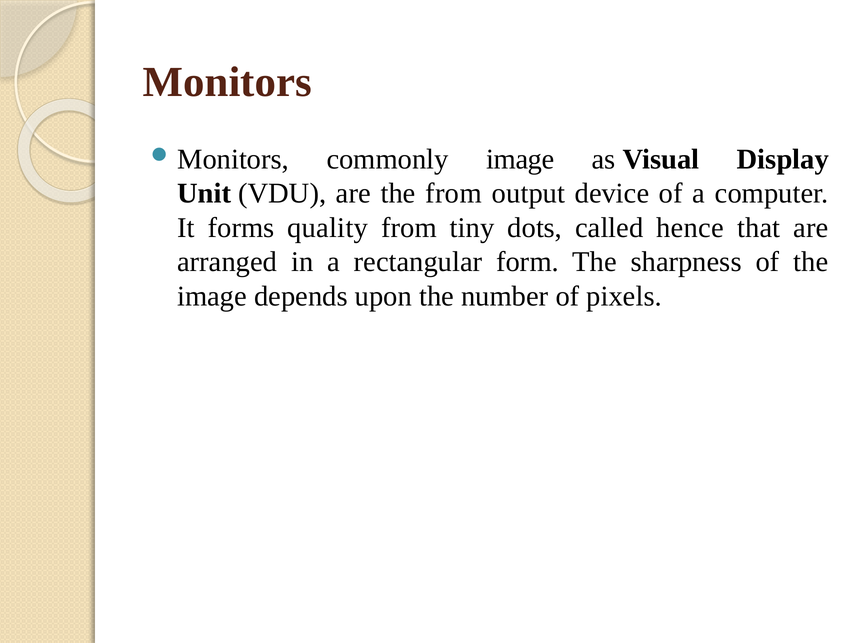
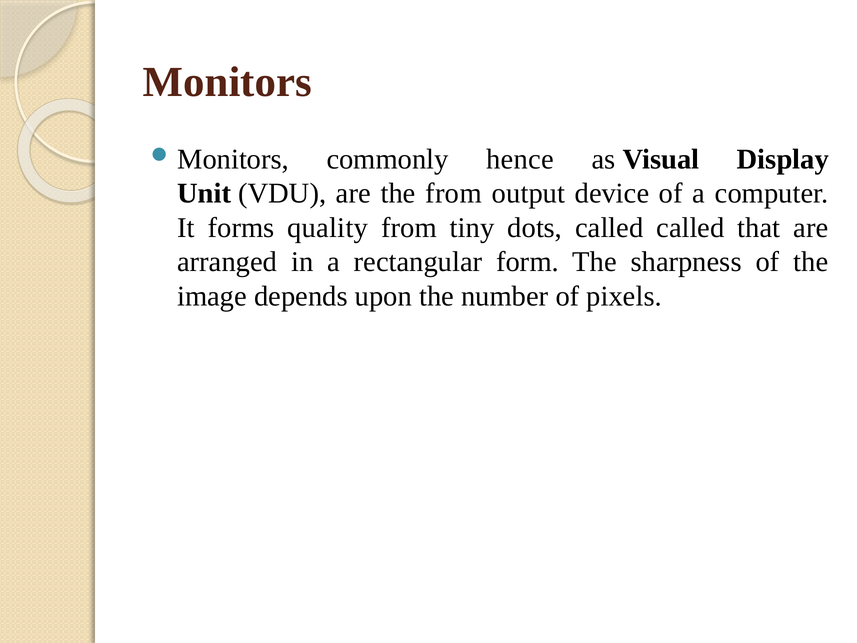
commonly image: image -> hence (520, 159)
called hence: hence -> called (690, 228)
